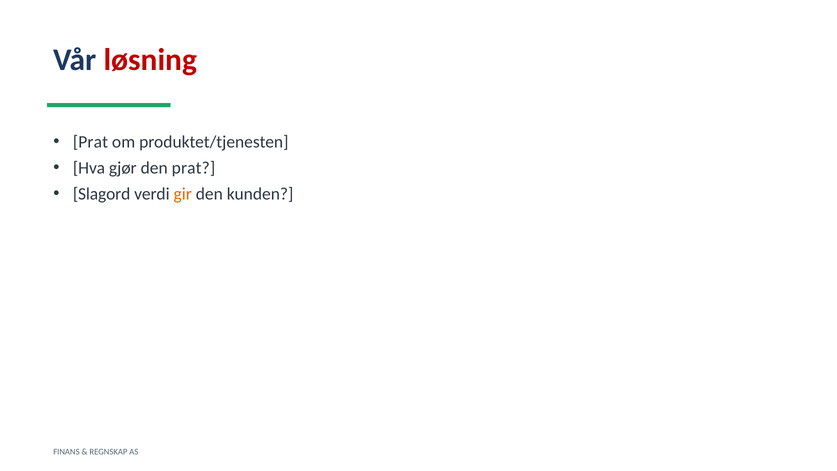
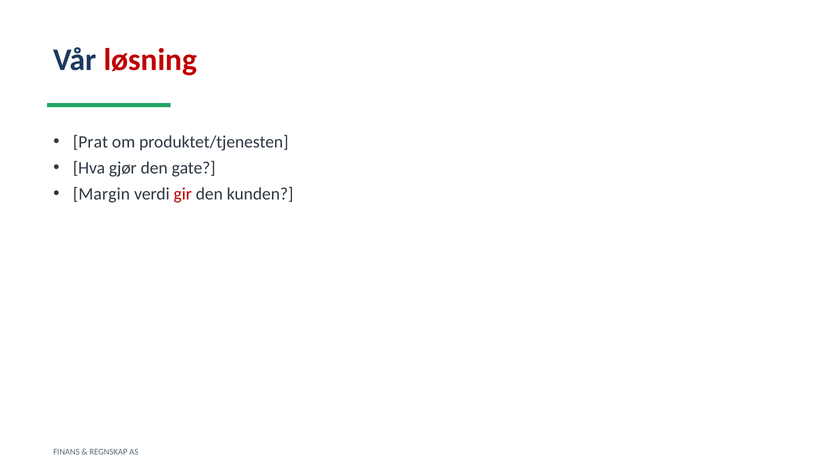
den prat: prat -> gate (194, 168)
Slagord: Slagord -> Margin (101, 194)
gir colour: orange -> red (183, 194)
